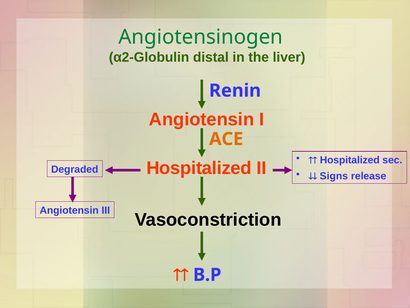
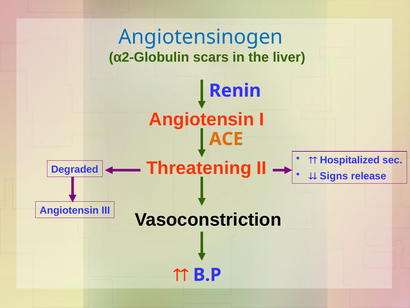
Angiotensinogen colour: green -> blue (201, 37)
distal: distal -> scars (211, 57)
Hospitalized: Hospitalized -> Threatening (199, 168)
